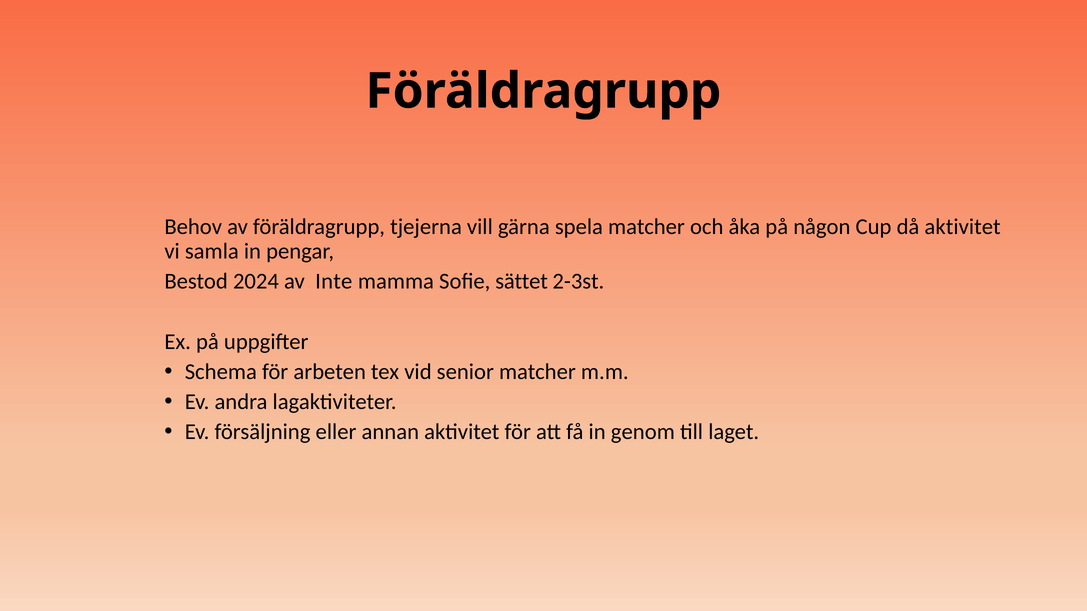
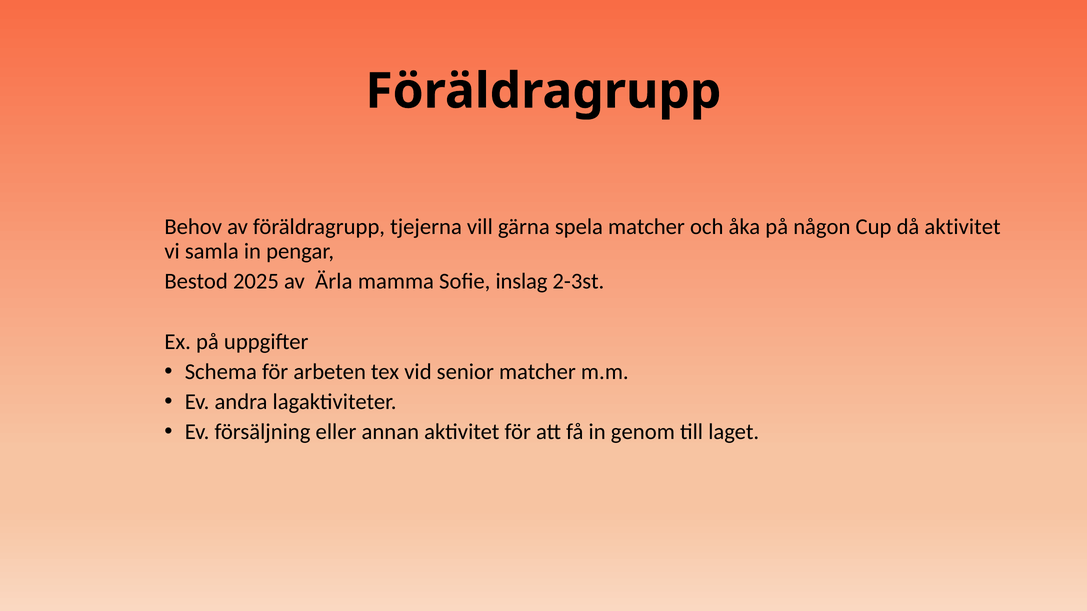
2024: 2024 -> 2025 (256, 282)
Inte: Inte -> Ärla (334, 282)
sättet: sättet -> inslag (522, 282)
